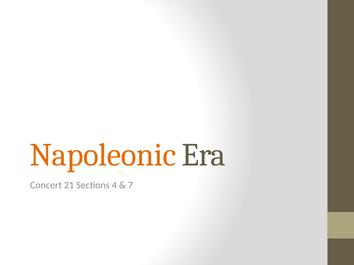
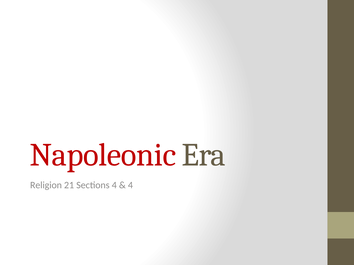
Napoleonic colour: orange -> red (103, 155)
Concert: Concert -> Religion (46, 185)
7: 7 -> 4 (130, 185)
